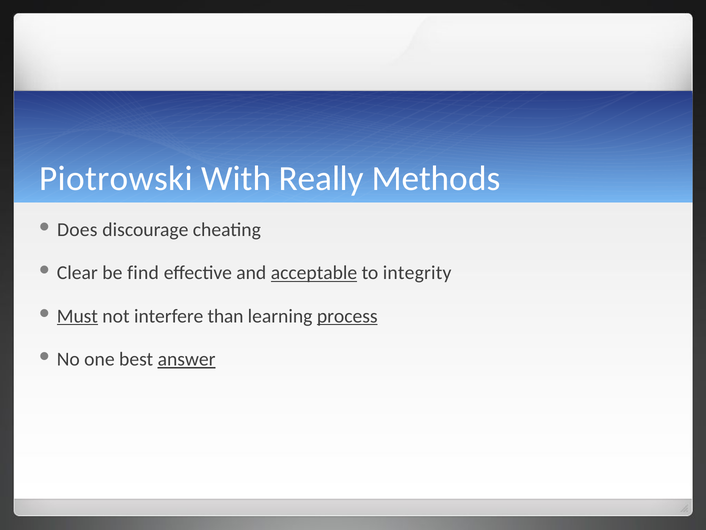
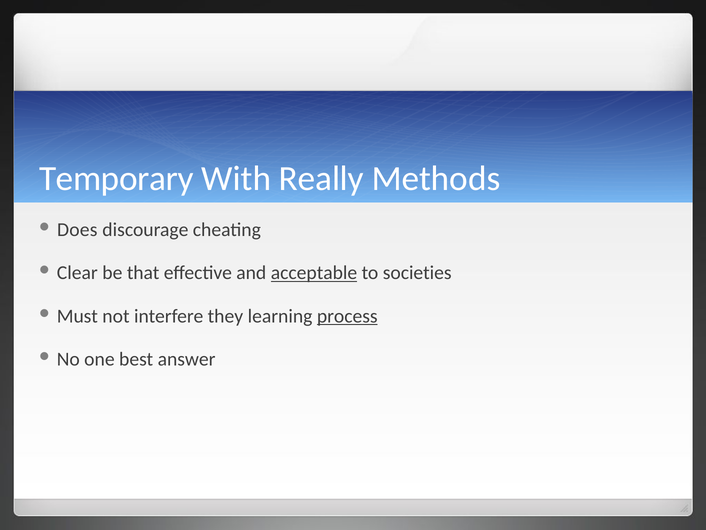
Piotrowski: Piotrowski -> Temporary (116, 178)
find: find -> that (143, 273)
integrity: integrity -> societies (417, 273)
Must underline: present -> none (77, 316)
than: than -> they (225, 316)
answer underline: present -> none (187, 359)
